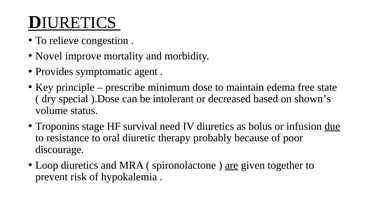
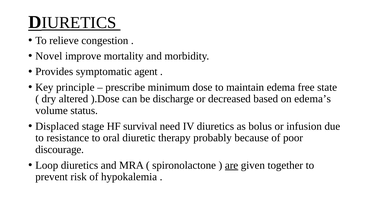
special: special -> altered (73, 99)
intolerant: intolerant -> discharge (173, 99)
shown’s: shown’s -> edema’s (313, 99)
Troponins: Troponins -> Displaced (57, 126)
due underline: present -> none (332, 126)
